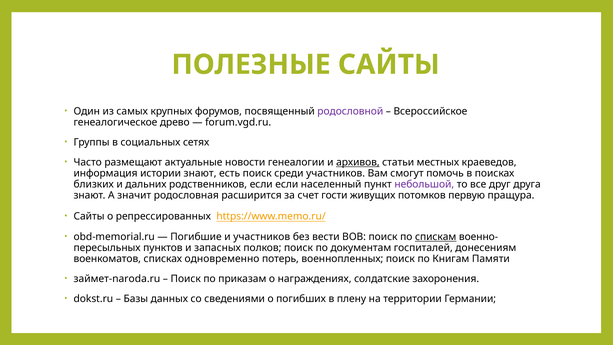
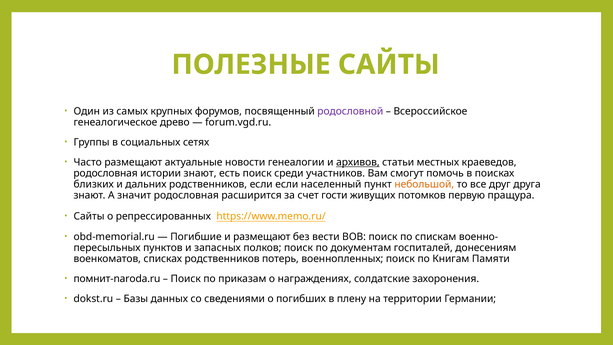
информация: информация -> родословная (106, 173)
небольшой colour: purple -> orange (424, 184)
и участников: участников -> размещают (262, 237)
спискам underline: present -> none (436, 237)
списках одновременно: одновременно -> родственников (222, 259)
займет-naroda.ru: займет-naroda.ru -> помнит-naroda.ru (117, 279)
